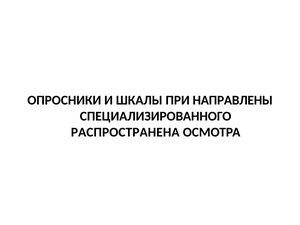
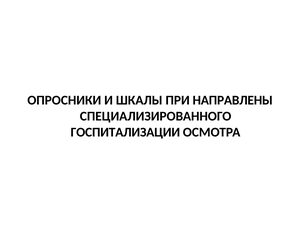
РАСПРОСТРАНЕНА: РАСПРОСТРАНЕНА -> ГОСПИТАЛИЗАЦИИ (125, 132)
